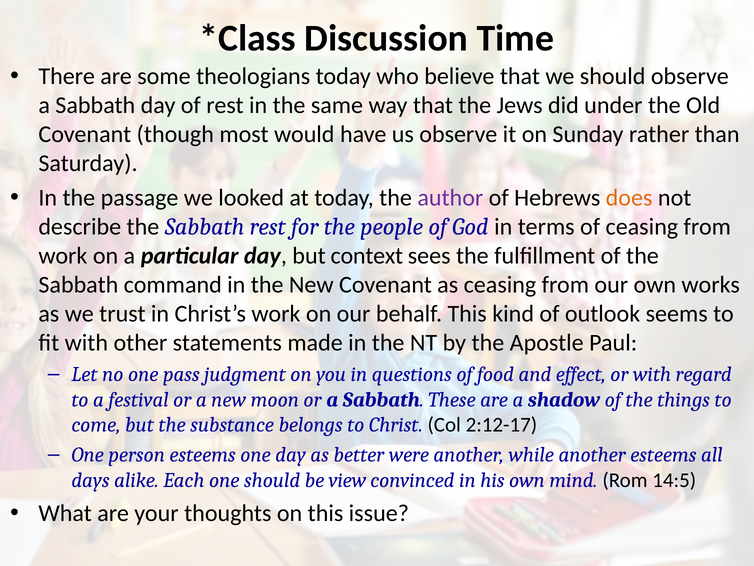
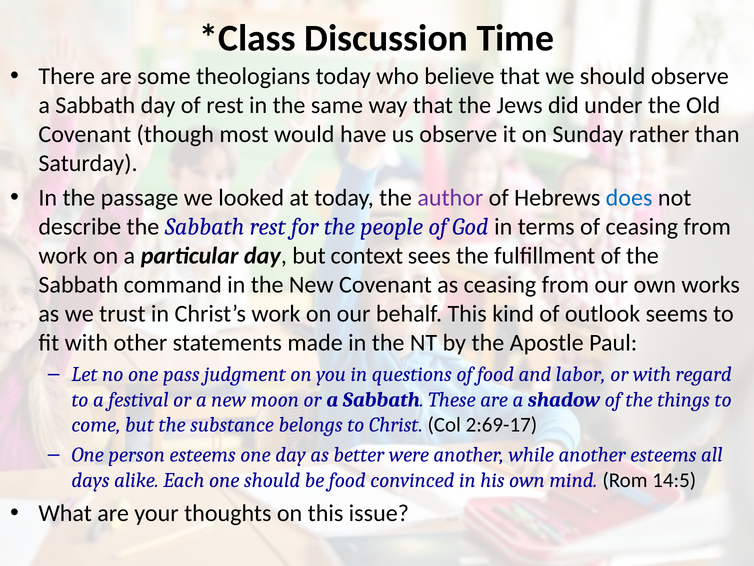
does colour: orange -> blue (629, 198)
effect: effect -> labor (581, 374)
2:12-17: 2:12-17 -> 2:69-17 (501, 424)
be view: view -> food (347, 480)
